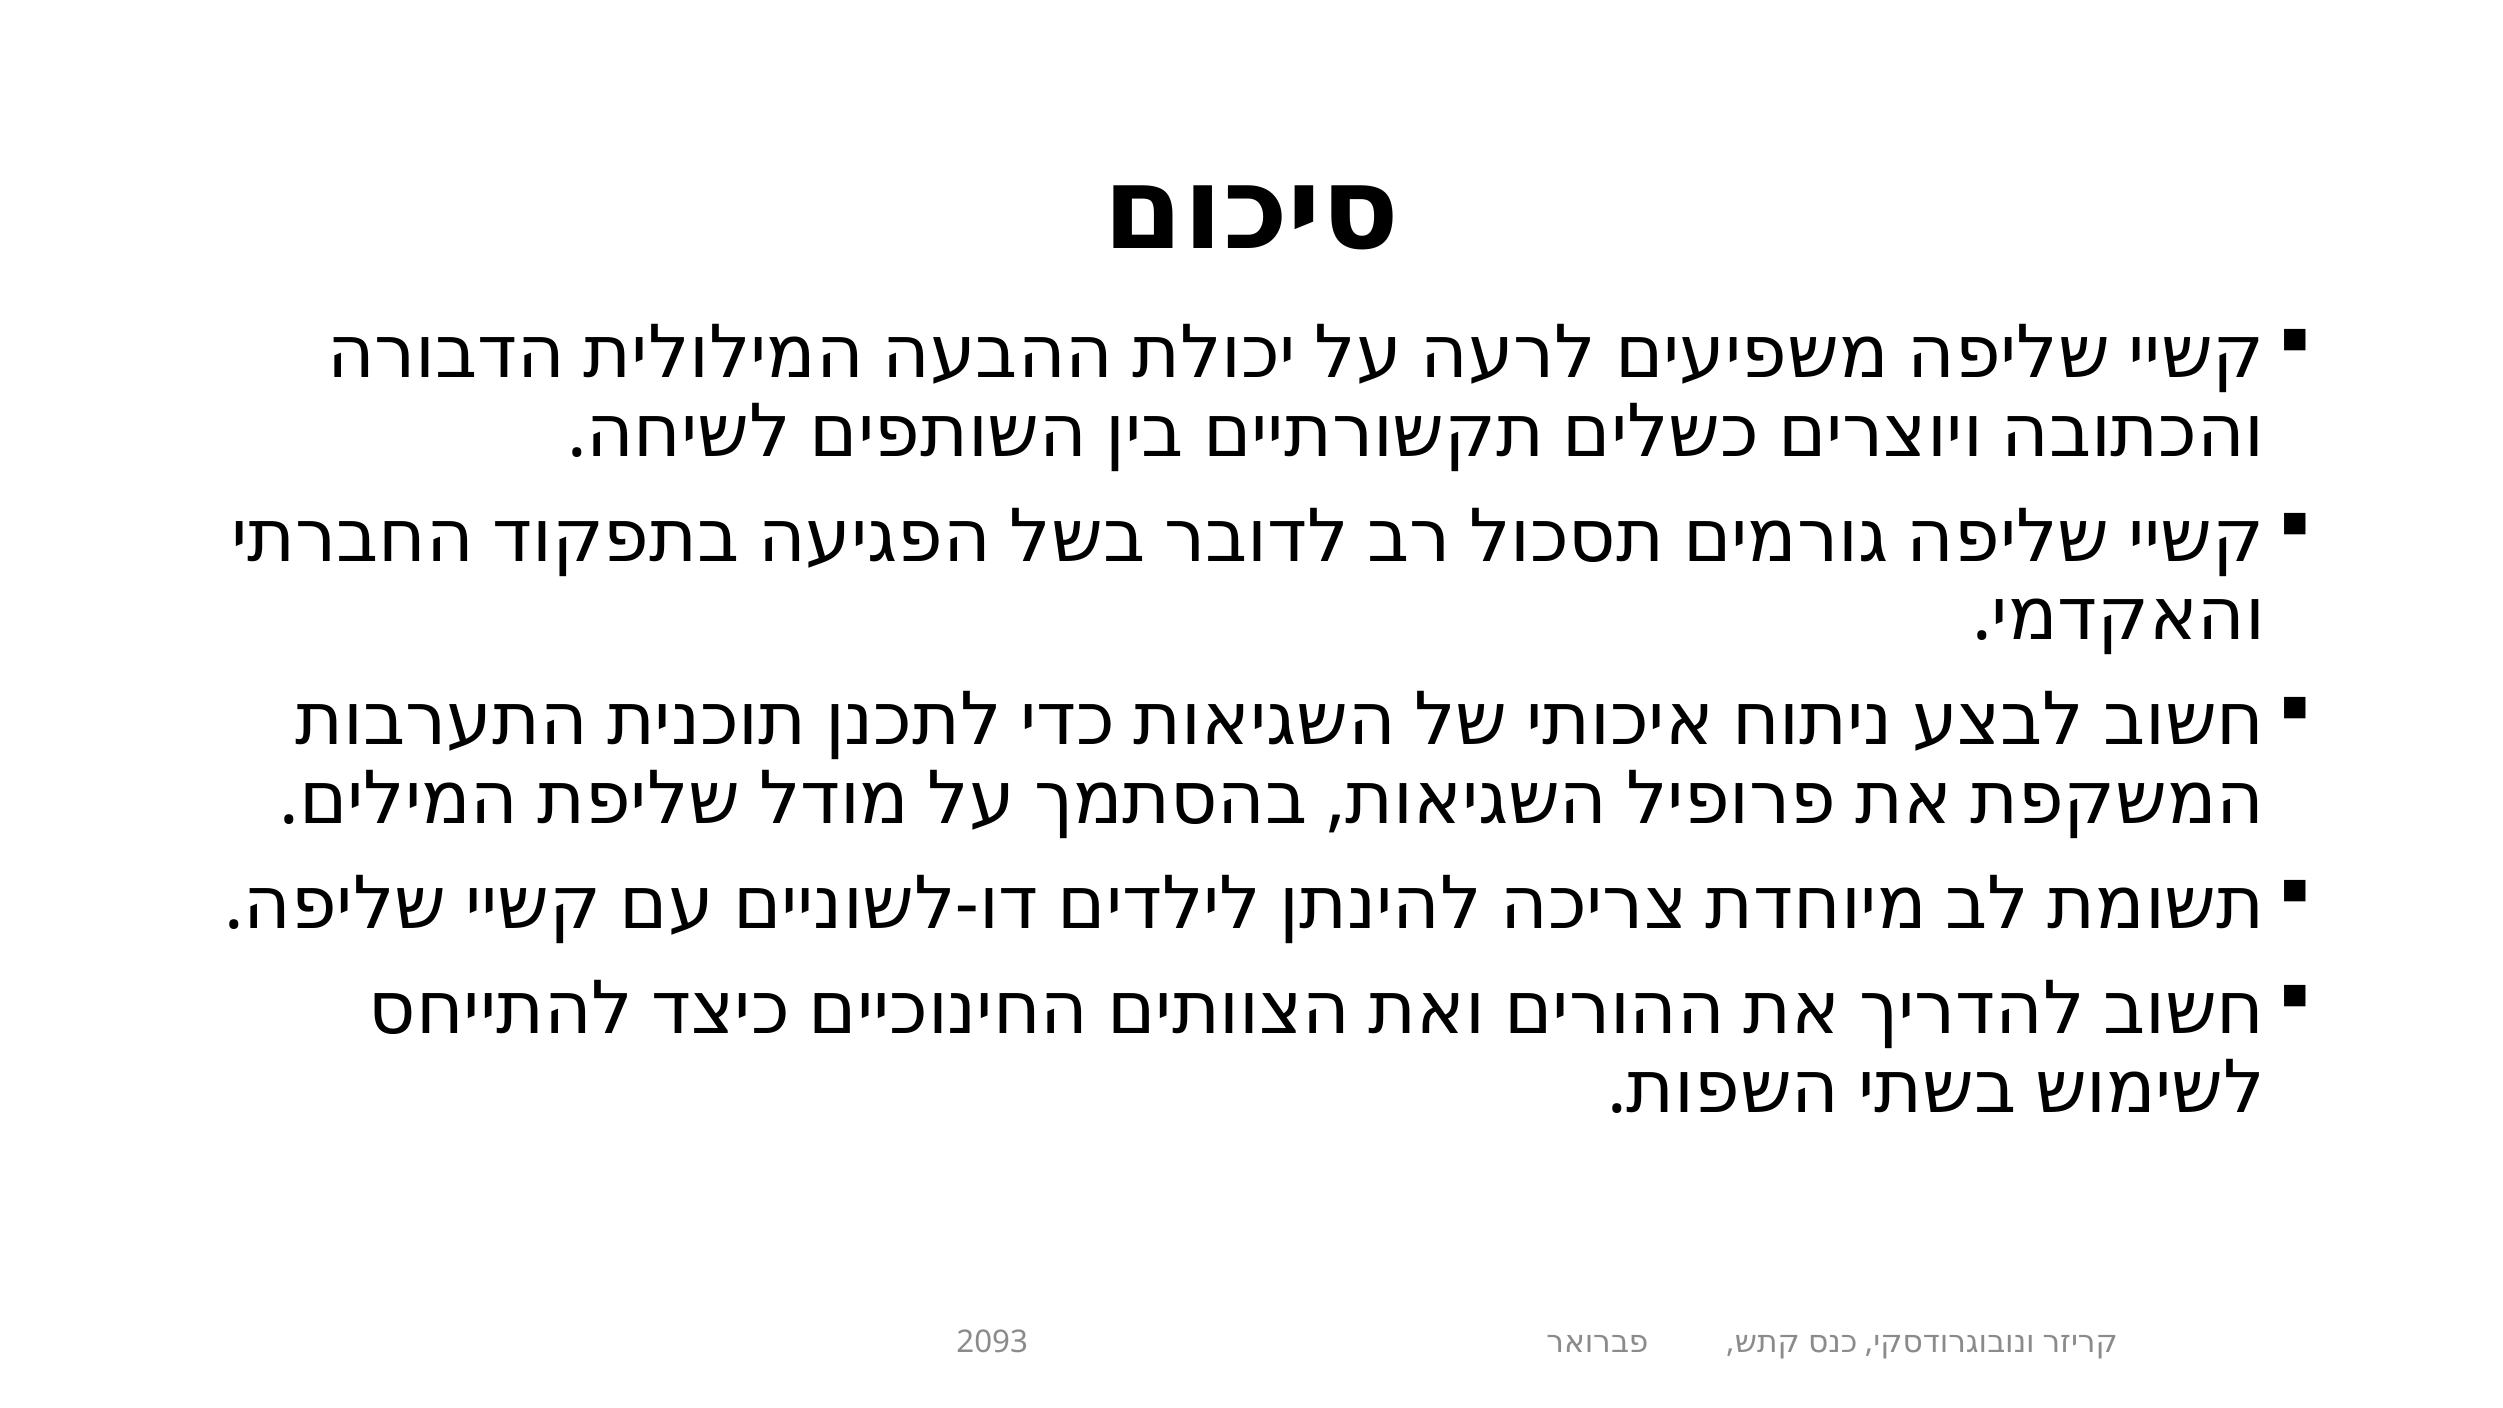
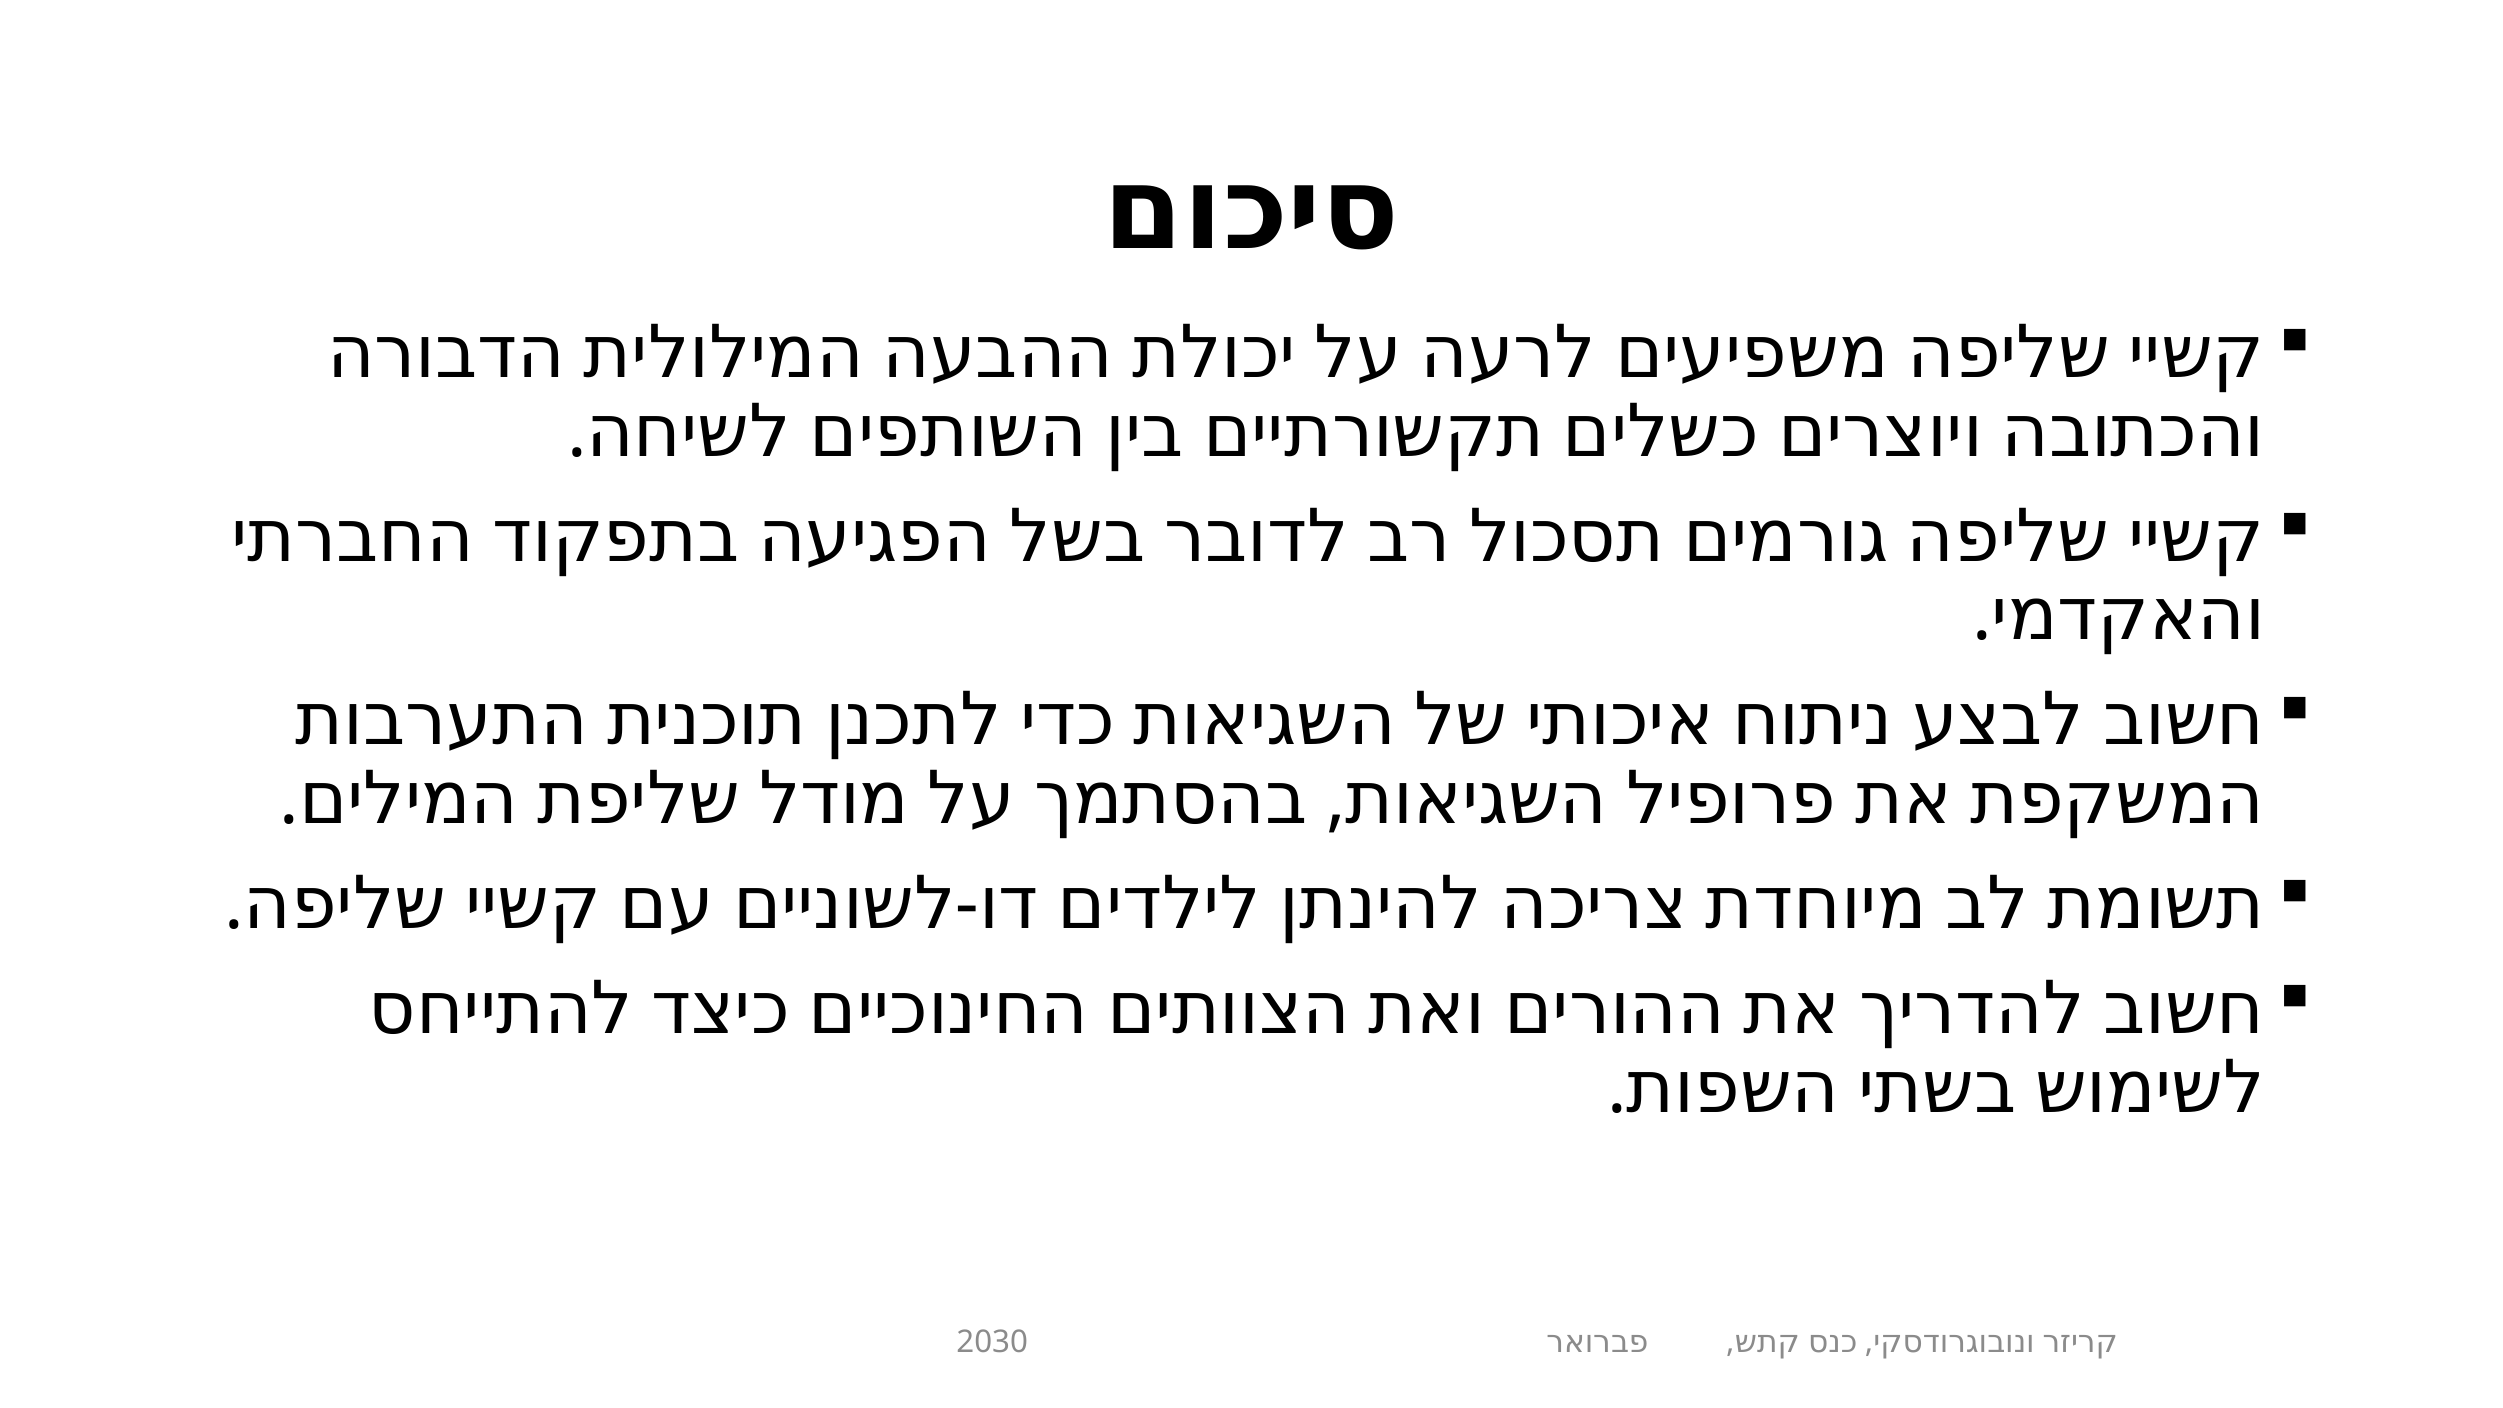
2093: 2093 -> 2030 (992, 1342)
